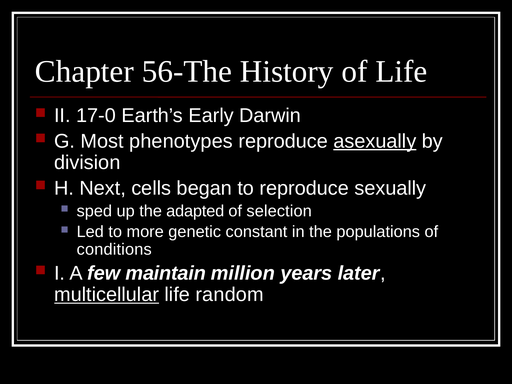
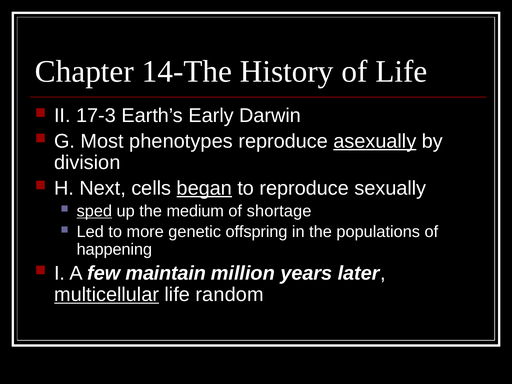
56-The: 56-The -> 14-The (187, 72)
17-0: 17-0 -> 17-3 (96, 116)
began underline: none -> present (204, 188)
sped underline: none -> present (94, 211)
adapted: adapted -> medium (195, 211)
selection: selection -> shortage (279, 211)
constant: constant -> offspring (257, 232)
conditions: conditions -> happening (114, 250)
